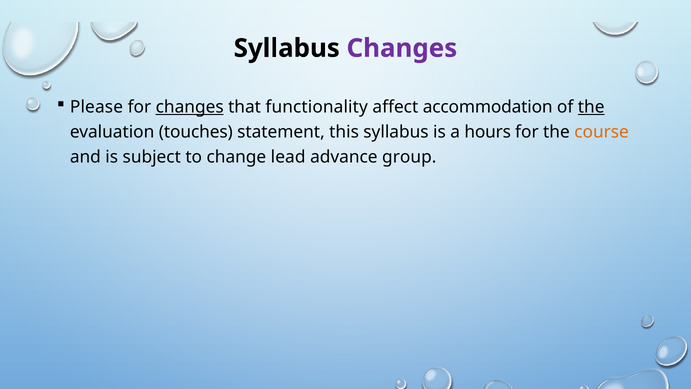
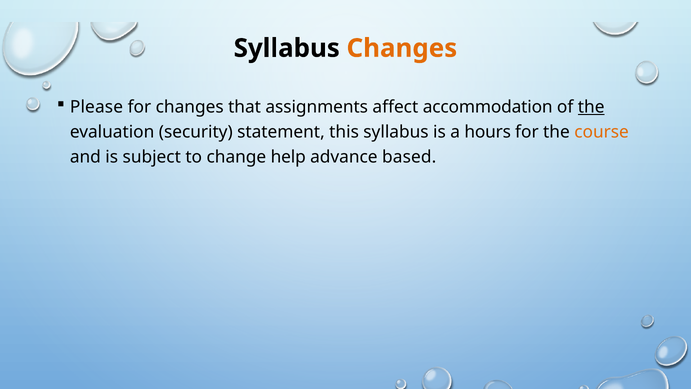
Changes colour: purple -> orange (402, 48)
changes underline: present -> none (190, 107)
functionality: functionality -> assignments (317, 107)
touches: touches -> security (196, 132)
lead: lead -> help (288, 157)
group: group -> based (409, 157)
